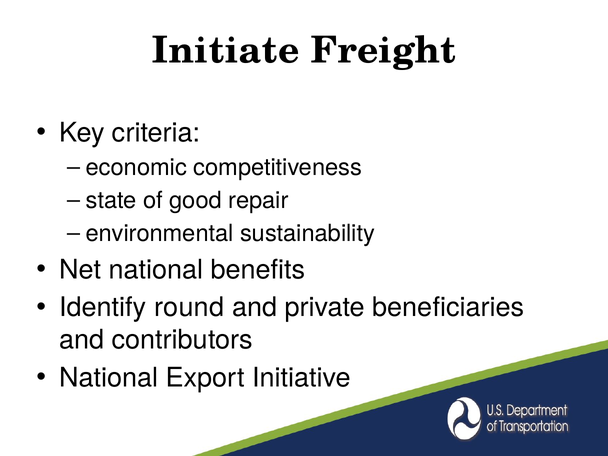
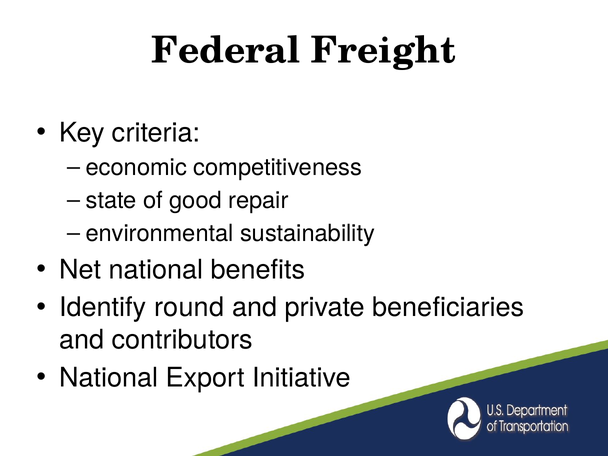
Initiate: Initiate -> Federal (226, 51)
